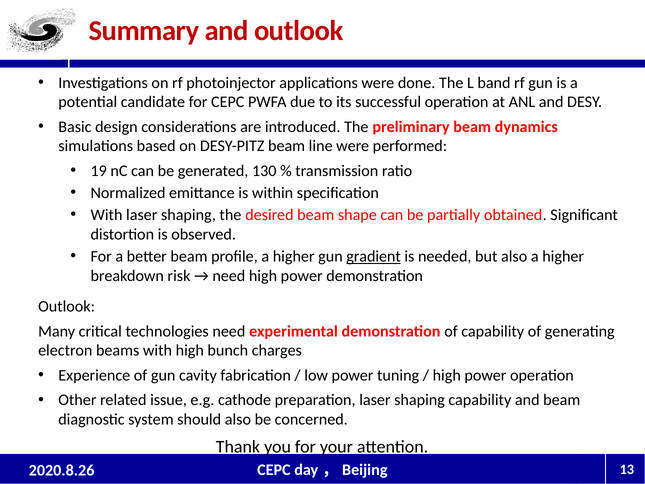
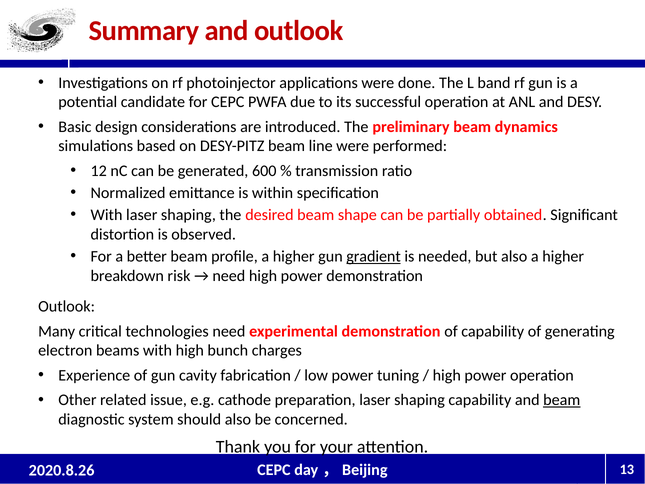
19: 19 -> 12 (99, 171)
130: 130 -> 600 (264, 171)
beam underline: none -> present (562, 400)
